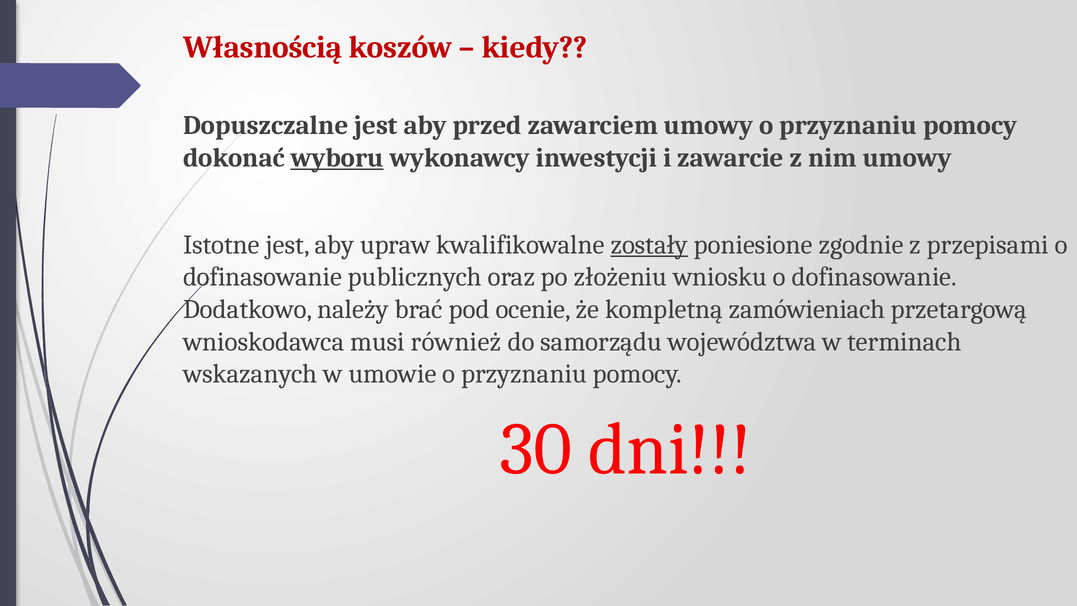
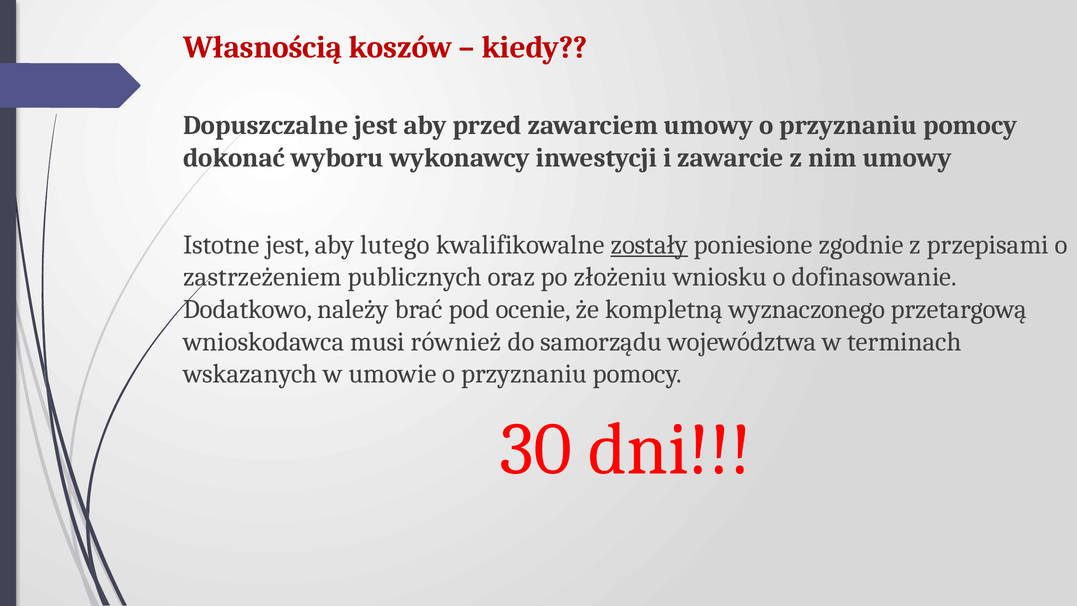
wyboru underline: present -> none (337, 158)
upraw: upraw -> lutego (395, 245)
dofinasowanie: dofinasowanie -> zastrzeżeniem (262, 277)
zamówieniach: zamówieniach -> wyznaczonego (807, 309)
